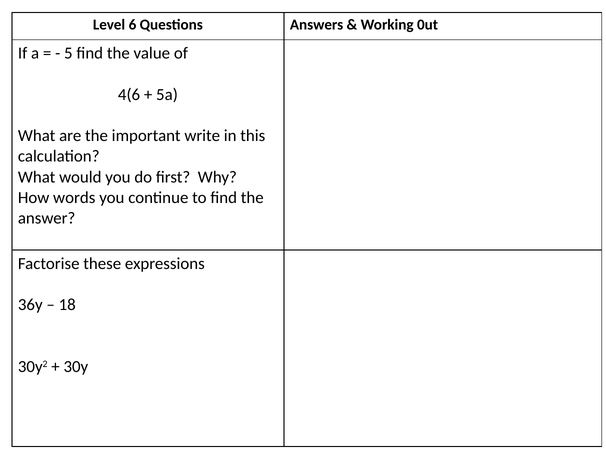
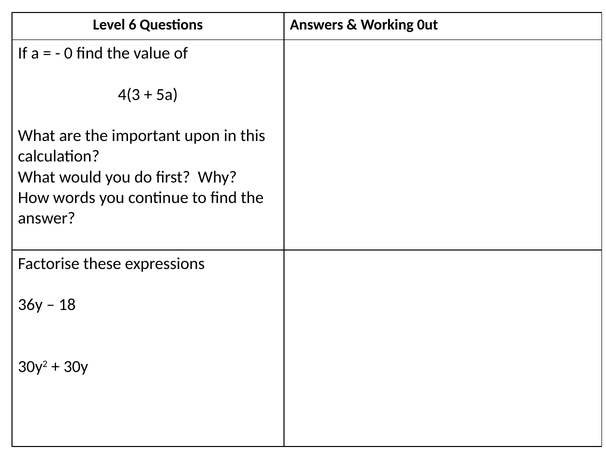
5: 5 -> 0 (68, 53)
4(6: 4(6 -> 4(3 (129, 94)
write: write -> upon (202, 136)
